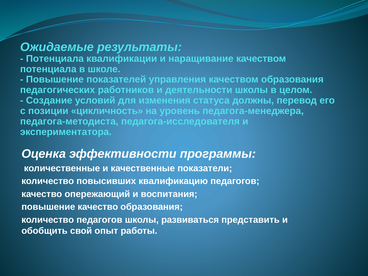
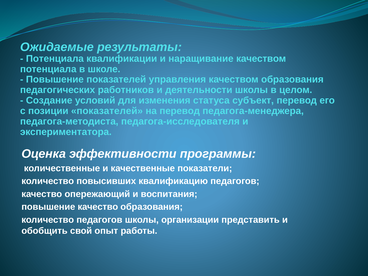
должны: должны -> субъект (253, 101)
позиции цикличность: цикличность -> показателей (107, 111)
на уровень: уровень -> перевод (180, 111)
развиваться: развиваться -> организации (190, 220)
